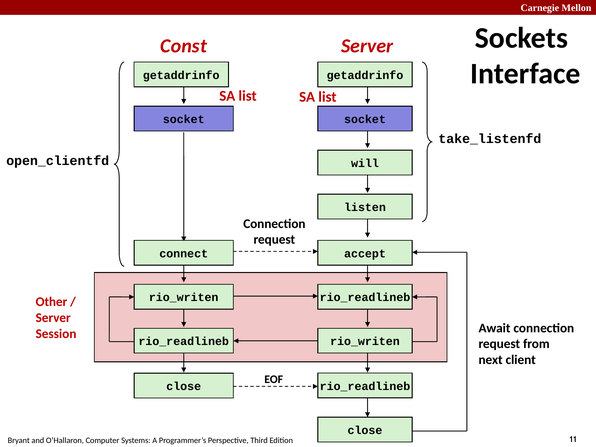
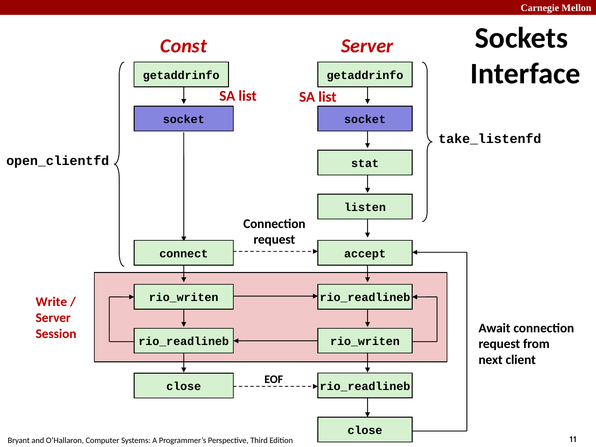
will: will -> stat (365, 163)
Other: Other -> Write (51, 302)
